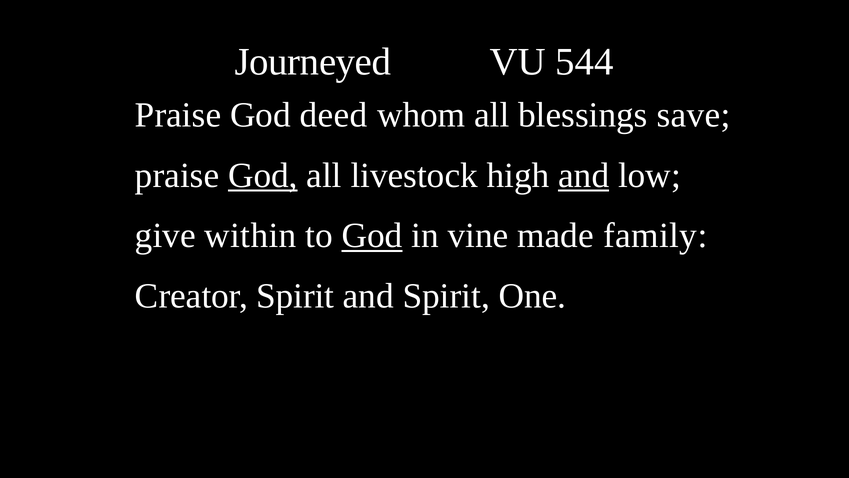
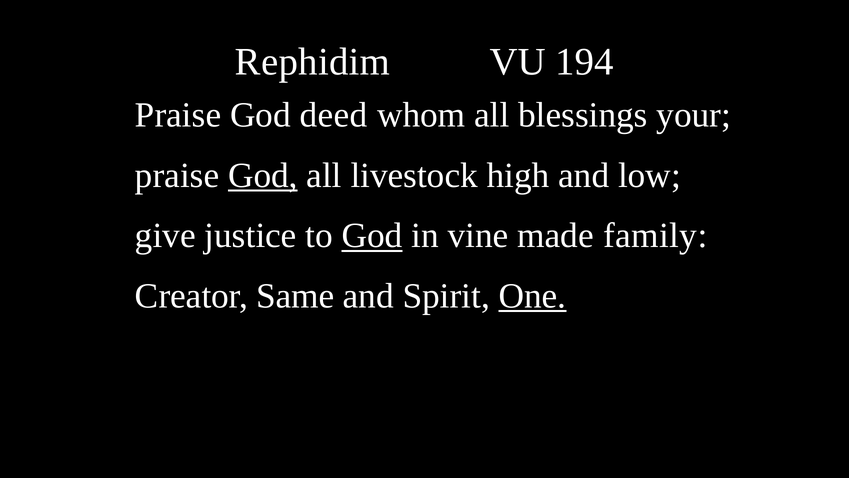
Journeyed: Journeyed -> Rephidim (313, 62)
544: 544 -> 194 (585, 62)
save: save -> your (694, 115)
and underline: present -> none (584, 175)
within: within -> justice (251, 235)
Creator Spirit: Spirit -> Same (295, 296)
One underline: none -> present (533, 296)
